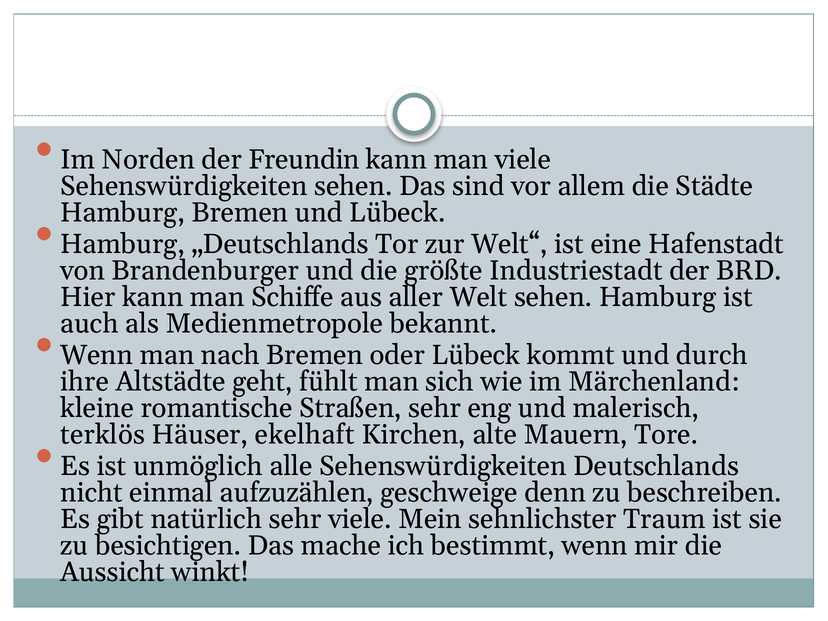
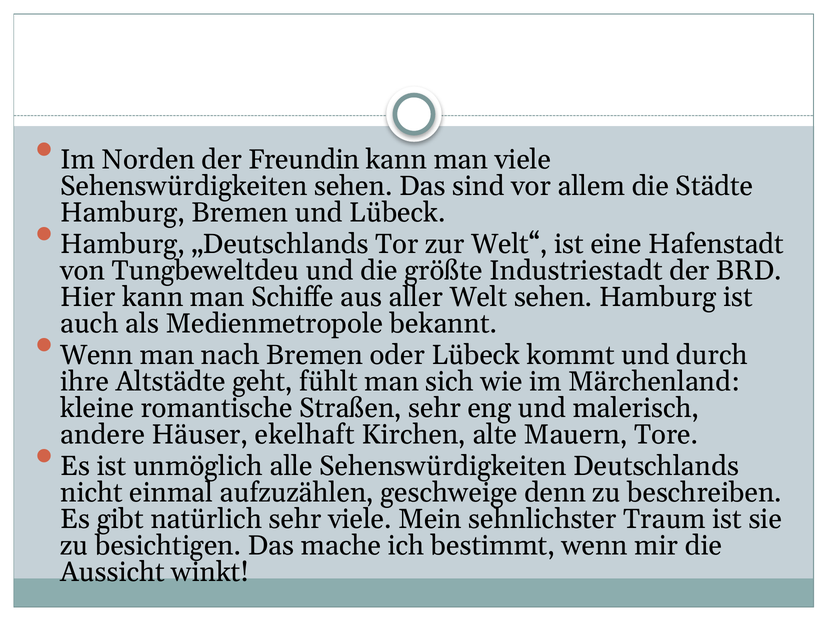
Brandenburger: Brandenburger -> Tungbeweltdeu (205, 271)
terklös: terklös -> andere (103, 435)
